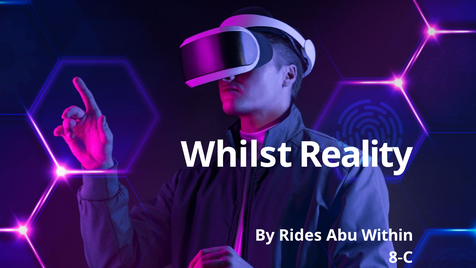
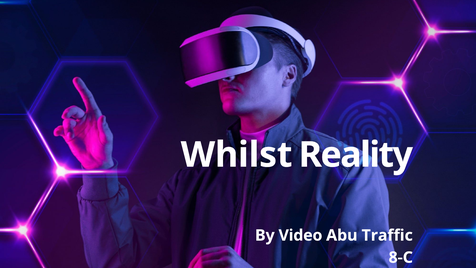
Rides: Rides -> Video (300, 235)
Within: Within -> Traffic (387, 235)
